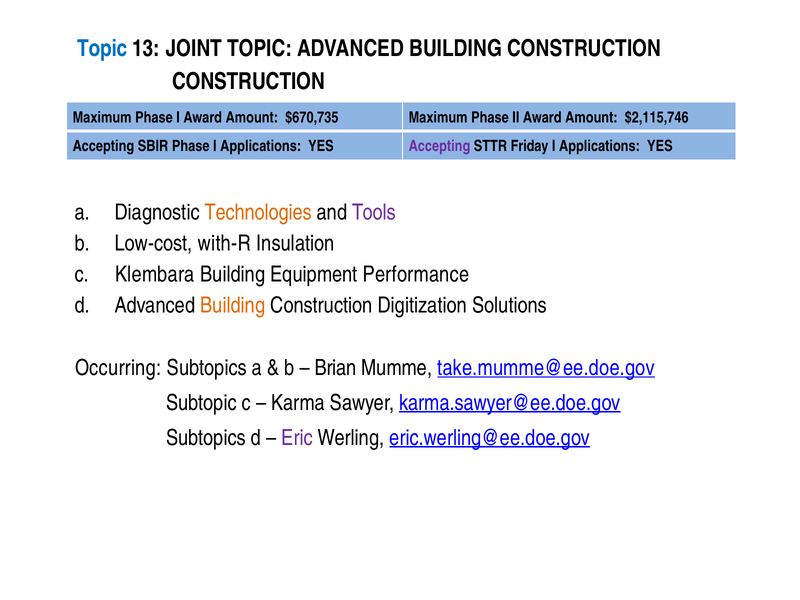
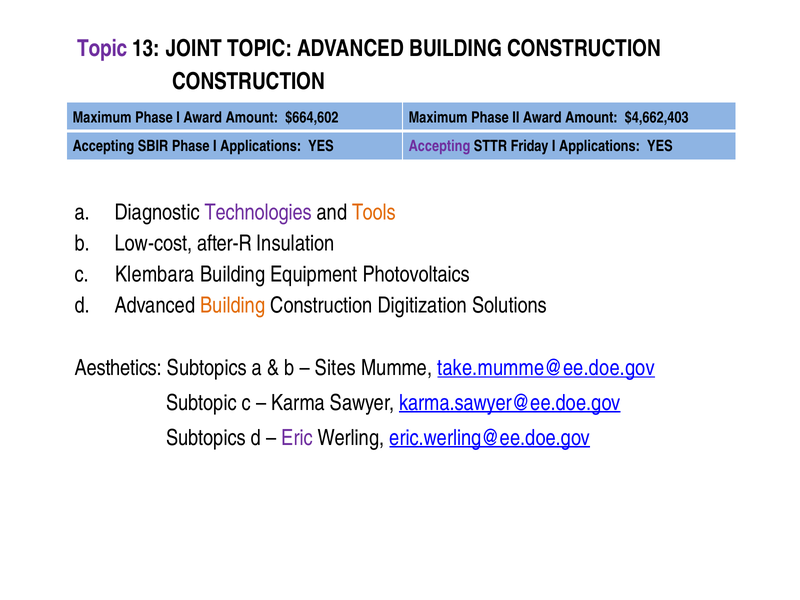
Topic colour: blue -> purple (102, 49)
$670,735: $670,735 -> $664,602 (312, 117)
$2,115,746: $2,115,746 -> $4,662,403 (657, 117)
Technologies colour: orange -> purple (258, 212)
Tools colour: purple -> orange (374, 212)
with-R: with-R -> after-R (225, 243)
Performance: Performance -> Photovoltaics (416, 274)
Occurring: Occurring -> Aesthetics (118, 368)
Brian: Brian -> Sites (335, 368)
